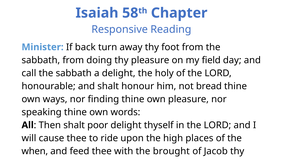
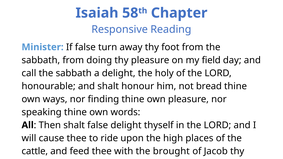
If back: back -> false (85, 47)
shalt poor: poor -> false (98, 125)
when: when -> cattle (35, 151)
